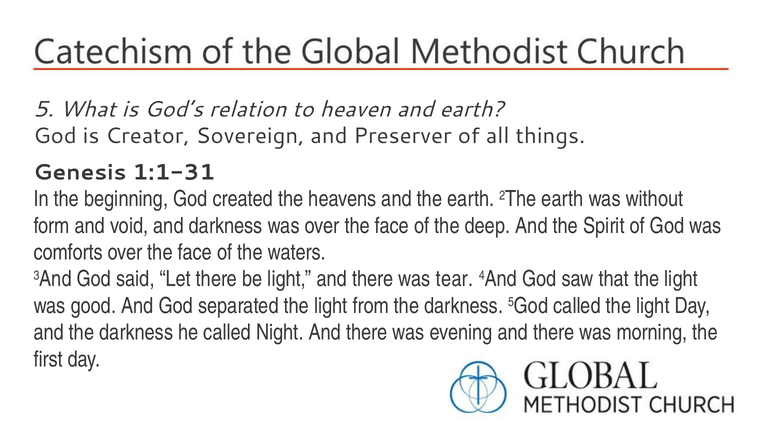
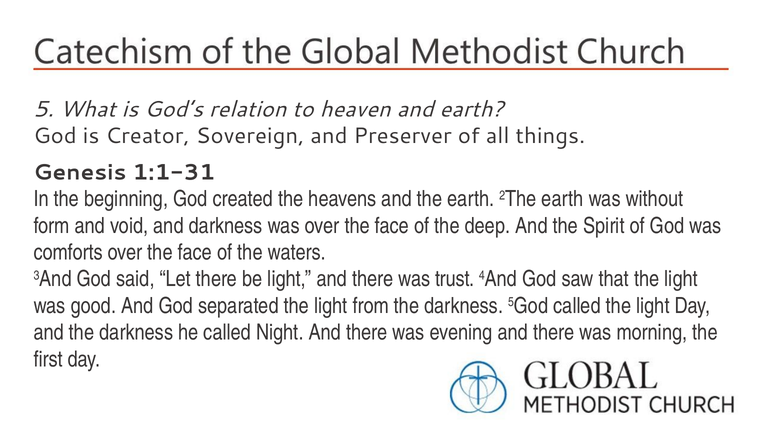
tear: tear -> trust (455, 279)
